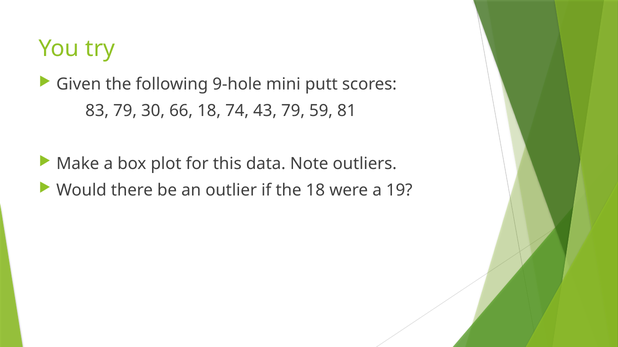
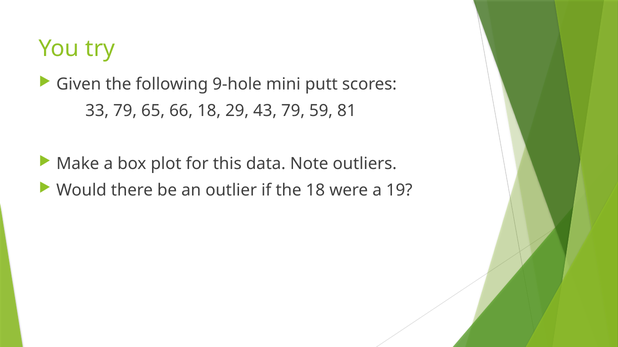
83: 83 -> 33 (97, 111)
30: 30 -> 65 (153, 111)
74: 74 -> 29 (237, 111)
